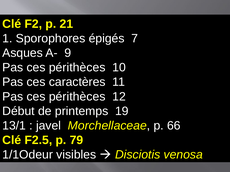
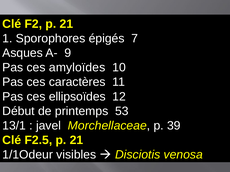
périthèces: périthèces -> amyloïdes (77, 68)
périthèces: périthèces -> ellipsoïdes (77, 97)
19: 19 -> 53 (122, 111)
66: 66 -> 39 (174, 126)
F2.5 p 79: 79 -> 21 (76, 140)
